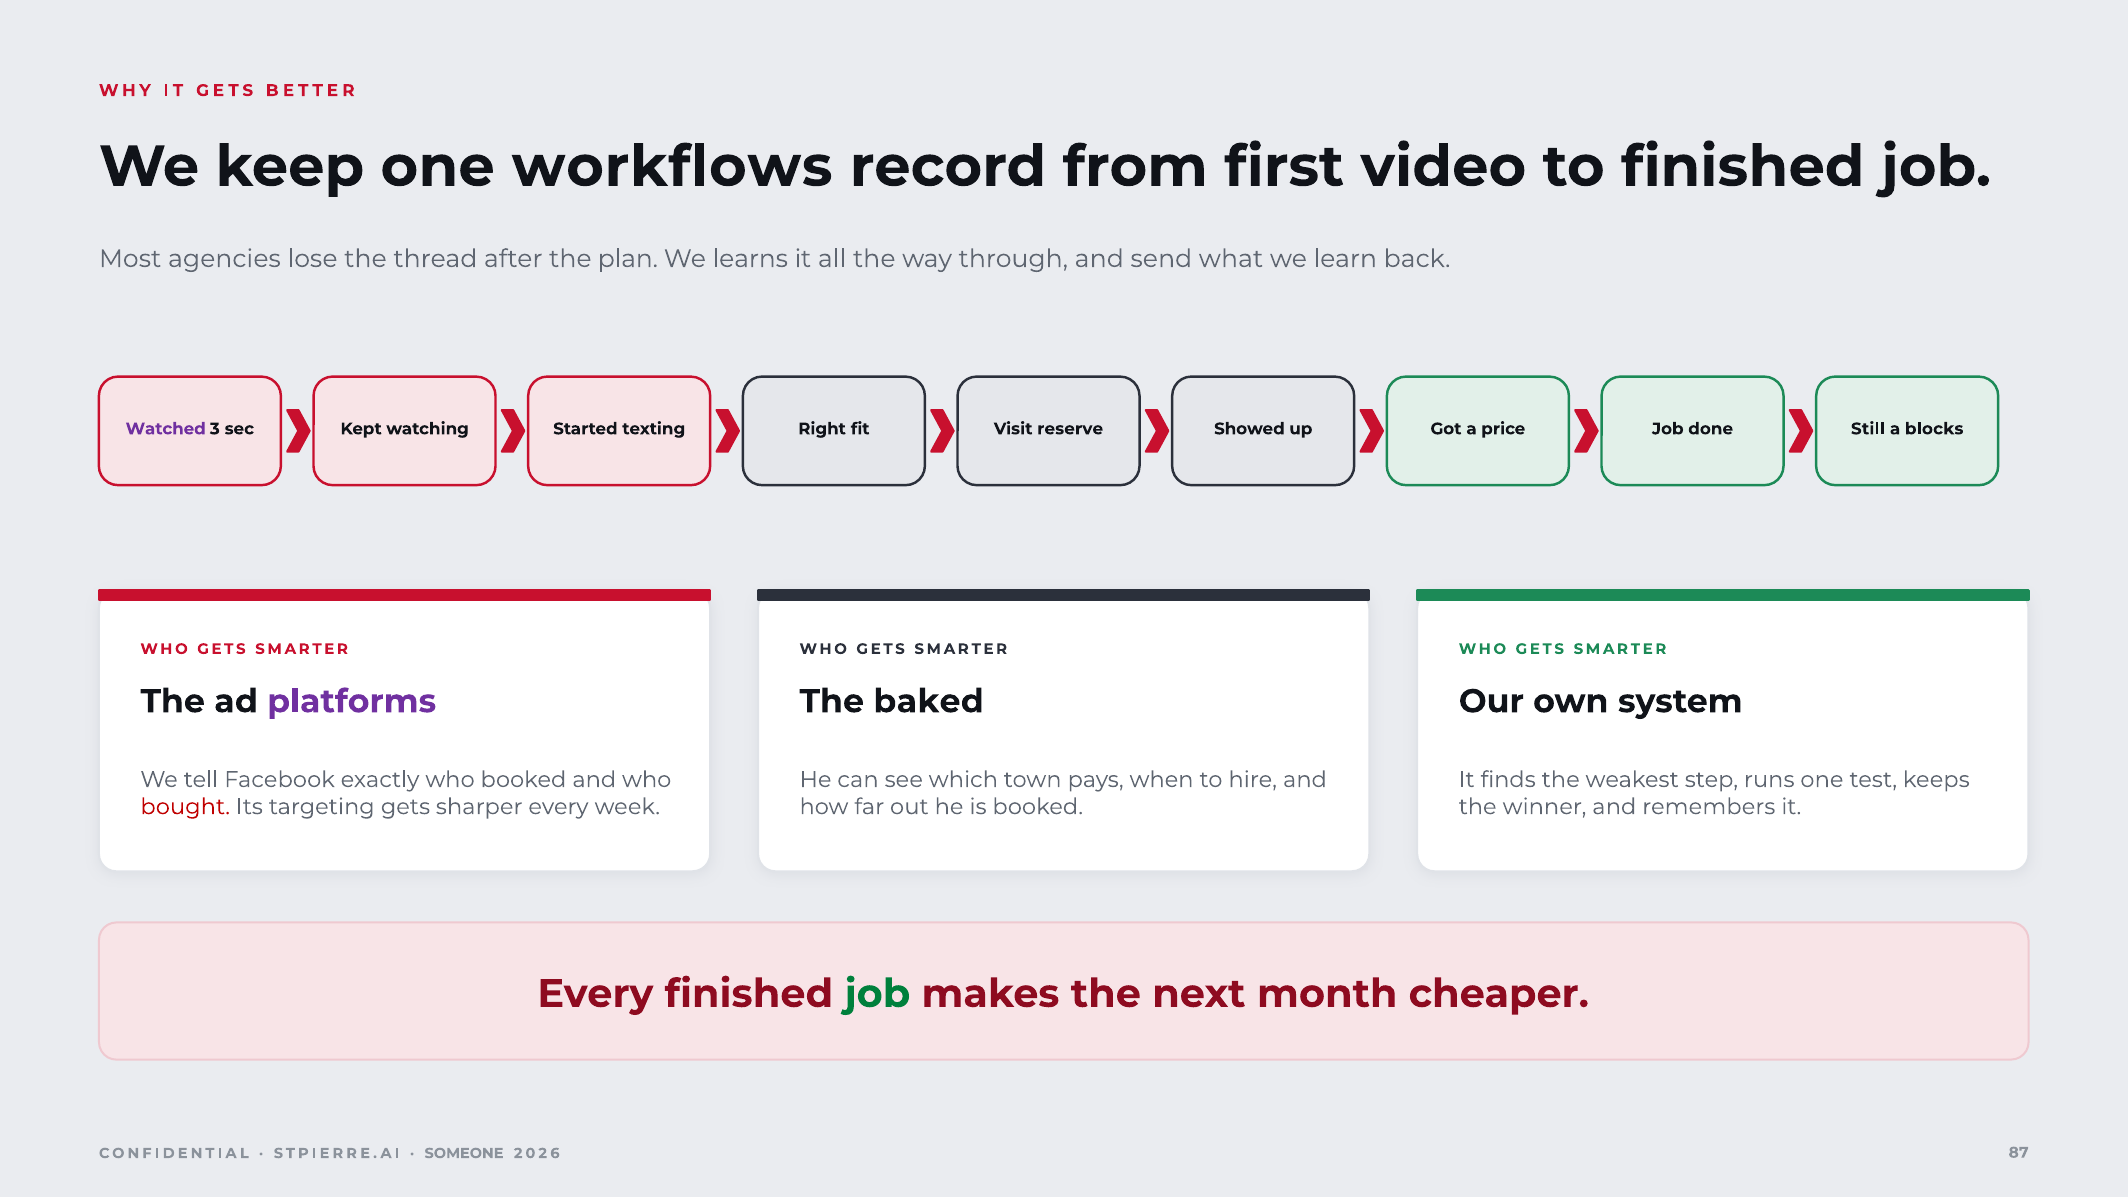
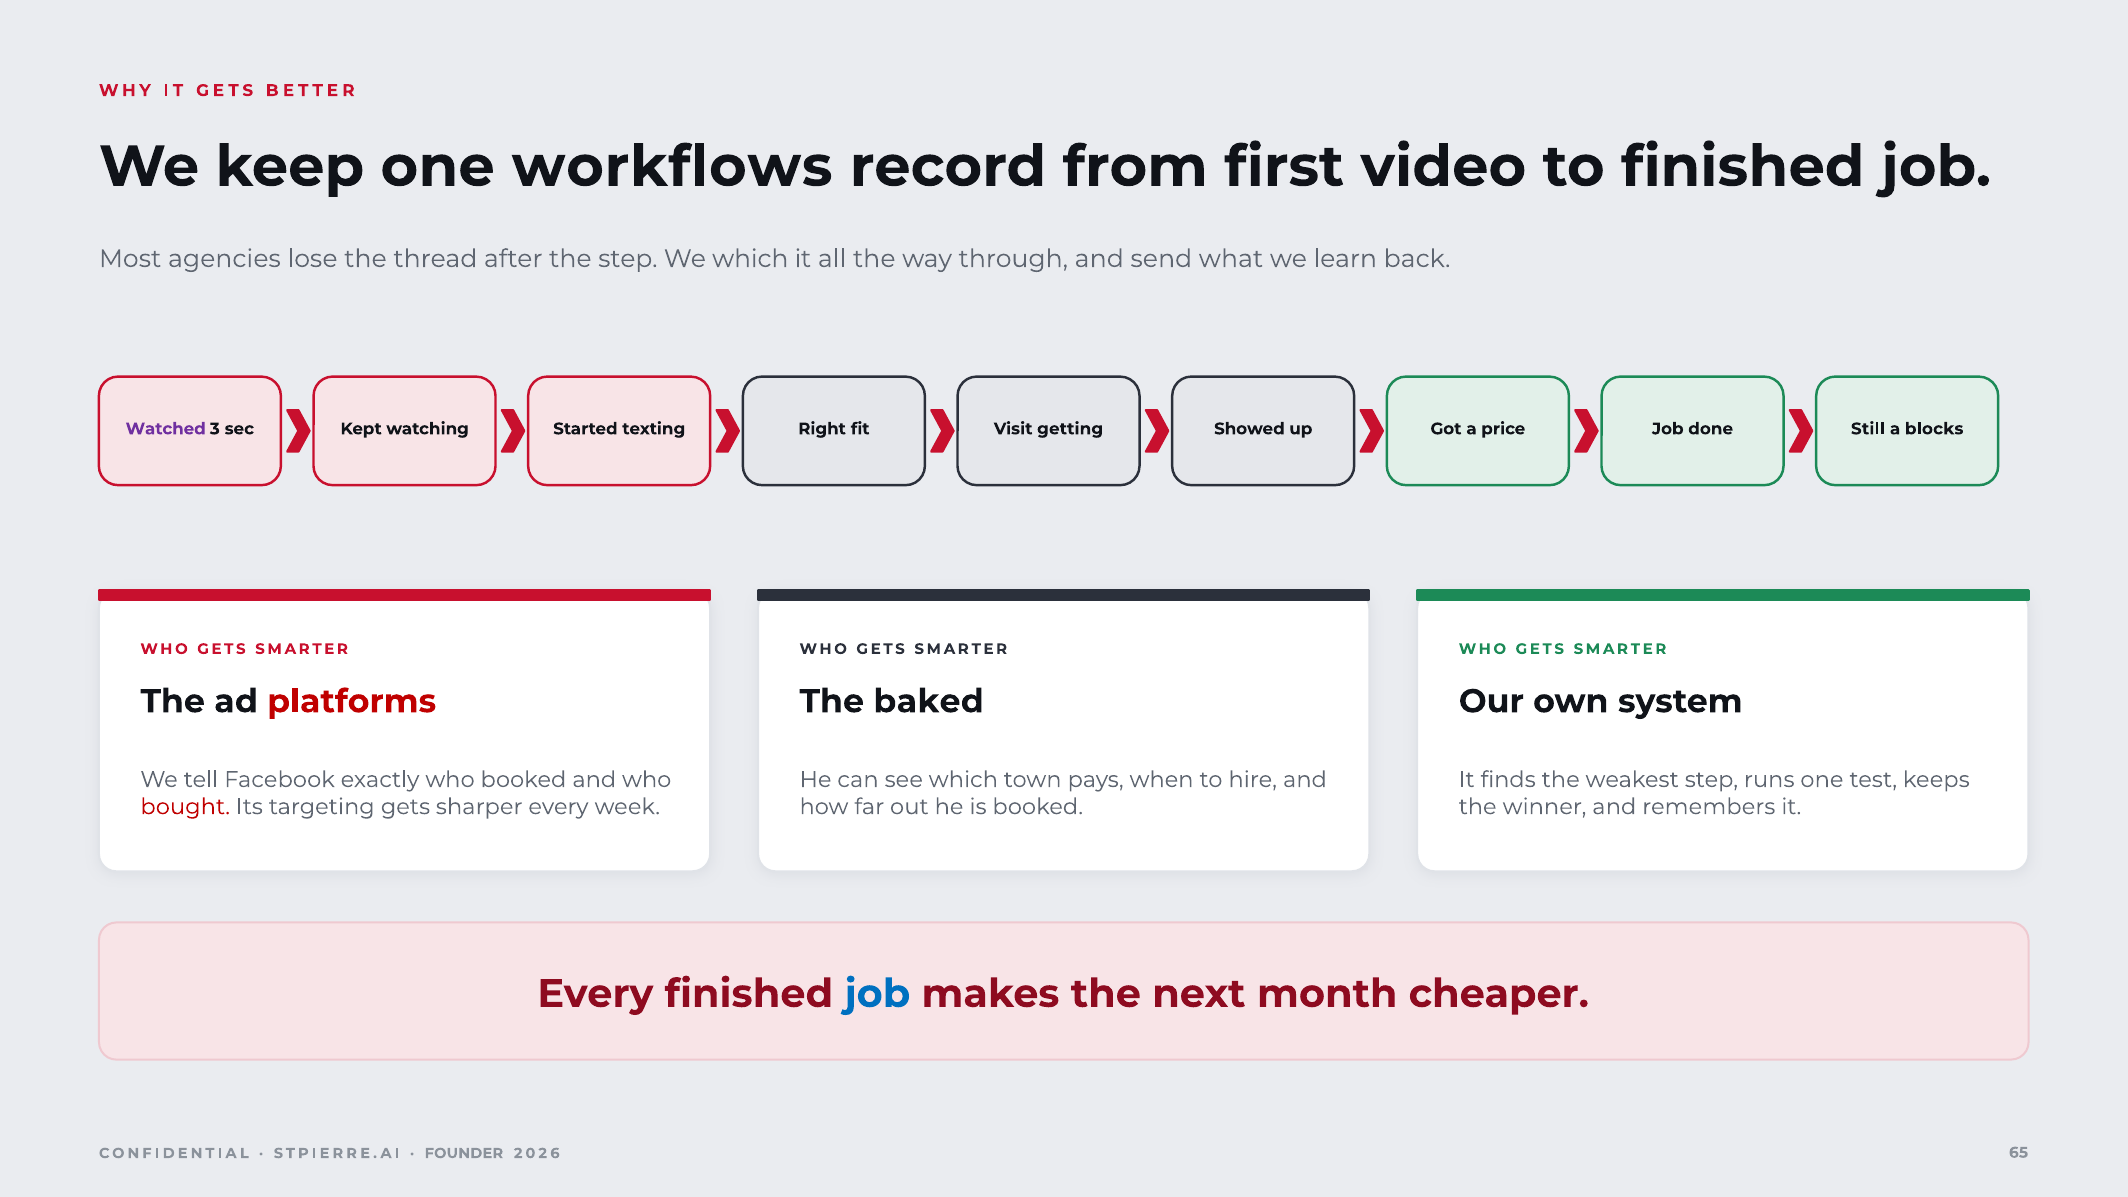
the plan: plan -> step (628, 259)
We learns: learns -> which (750, 259)
reserve: reserve -> getting (1070, 429)
platforms colour: purple -> red (352, 701)
job colour: green -> blue (877, 994)
SOMEONE: SOMEONE -> FOUNDER (464, 1153)
87: 87 -> 65 (2019, 1153)
